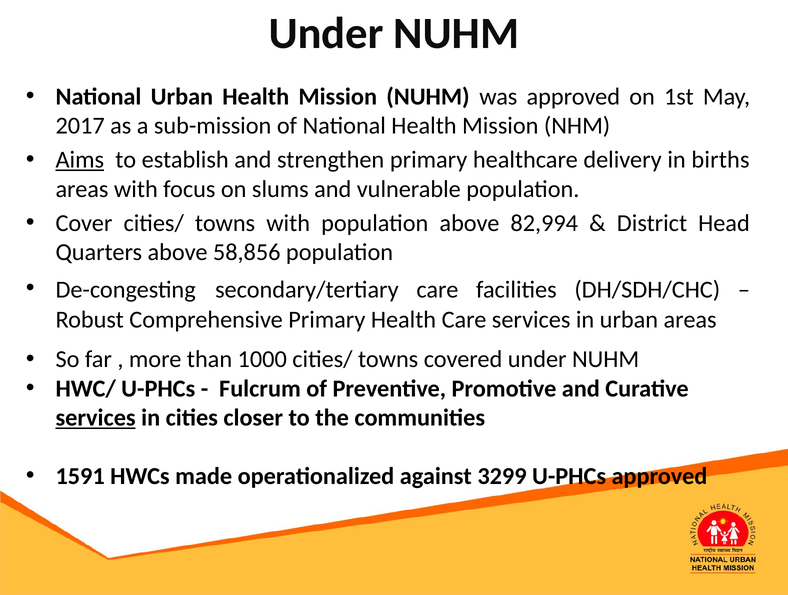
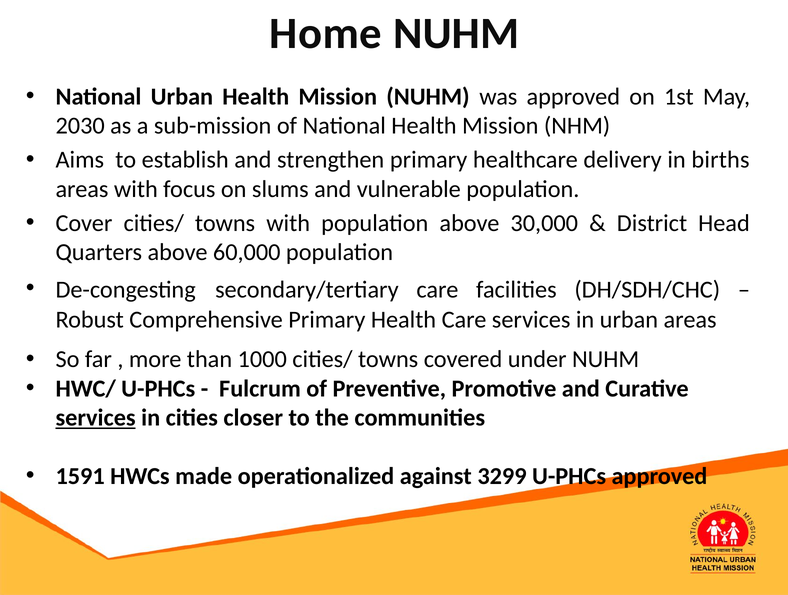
Under: Under -> Home (326, 33)
2017: 2017 -> 2030 (80, 126)
Aims underline: present -> none (80, 160)
82,994: 82,994 -> 30,000 (544, 223)
58,856: 58,856 -> 60,000 (247, 252)
